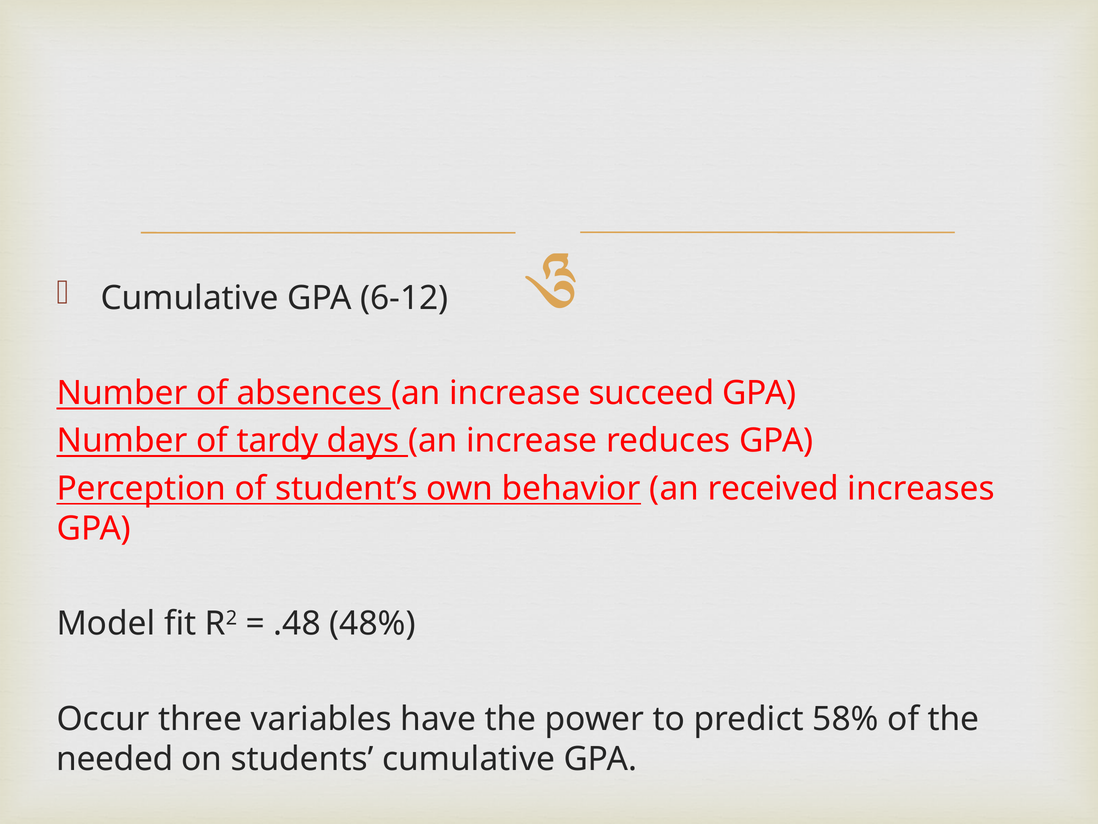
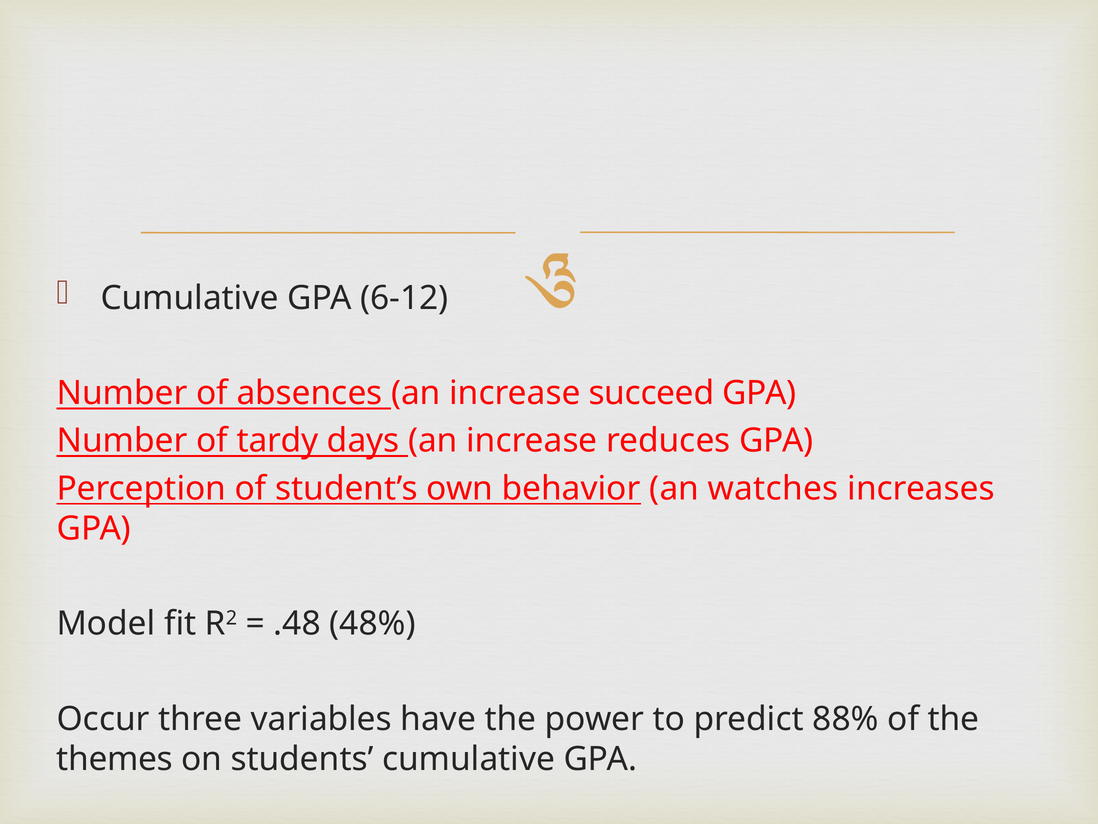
received: received -> watches (773, 488)
58%: 58% -> 88% (846, 719)
needed: needed -> themes (115, 759)
